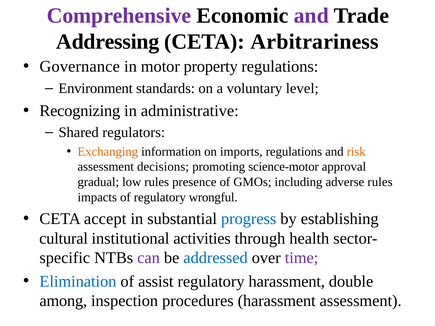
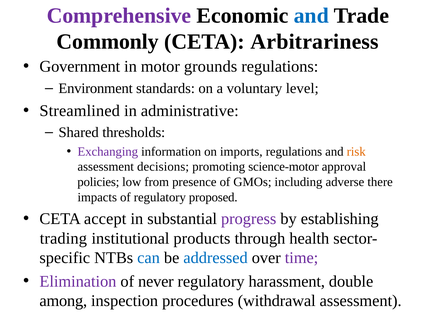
and colour: purple -> blue (311, 16)
Addressing: Addressing -> Commonly (108, 42)
Governance: Governance -> Government (80, 67)
property: property -> grounds (211, 67)
Recognizing: Recognizing -> Streamlined (80, 111)
regulators: regulators -> thresholds (134, 133)
Exchanging colour: orange -> purple (108, 152)
gradual: gradual -> policies (98, 182)
low rules: rules -> from (157, 182)
adverse rules: rules -> there (380, 182)
wrongful: wrongful -> proposed (213, 197)
progress colour: blue -> purple (249, 219)
cultural: cultural -> trading (63, 239)
activities: activities -> products (202, 239)
can colour: purple -> blue (149, 258)
Elimination colour: blue -> purple (78, 282)
assist: assist -> never (156, 282)
procedures harassment: harassment -> withdrawal (277, 301)
